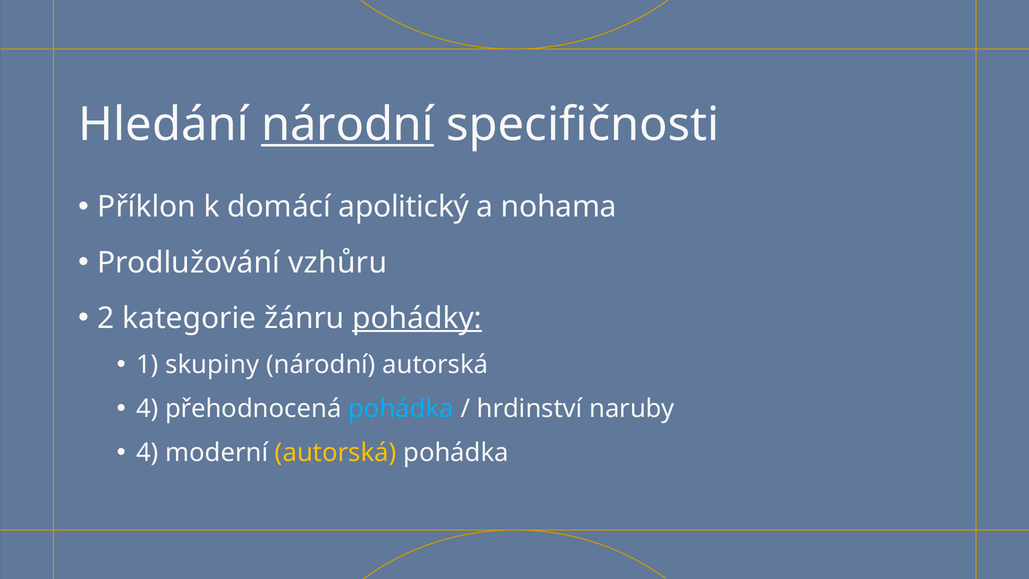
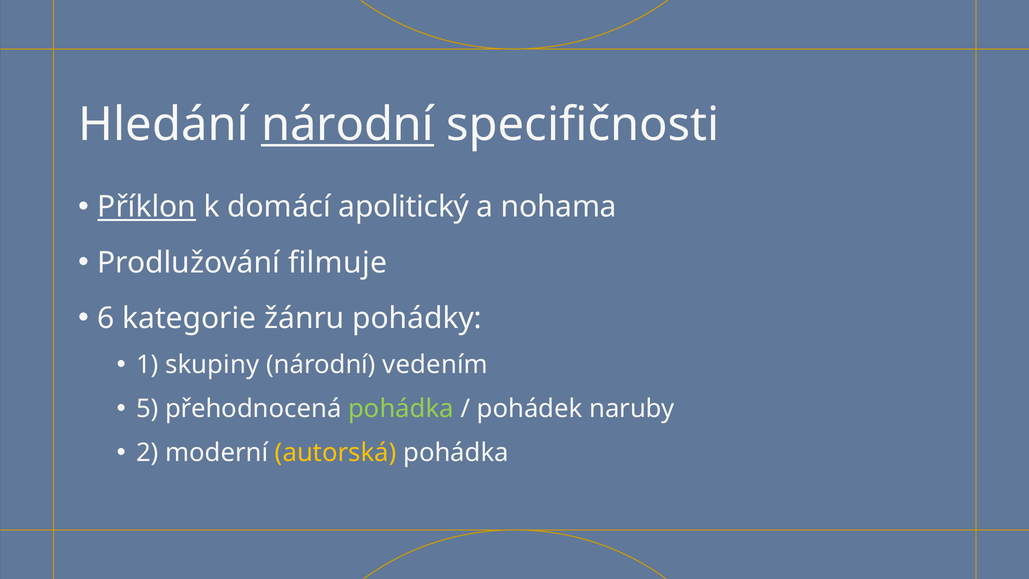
Příklon underline: none -> present (147, 207)
vzhůru: vzhůru -> filmuje (338, 263)
2: 2 -> 6 (106, 318)
pohádky underline: present -> none (417, 318)
národní autorská: autorská -> vedením (435, 365)
4: 4 -> 5 (147, 409)
pohádka colour: light blue -> light green (401, 409)
hrdinství: hrdinství -> pohádek (530, 409)
4: 4 -> 2 (147, 453)
